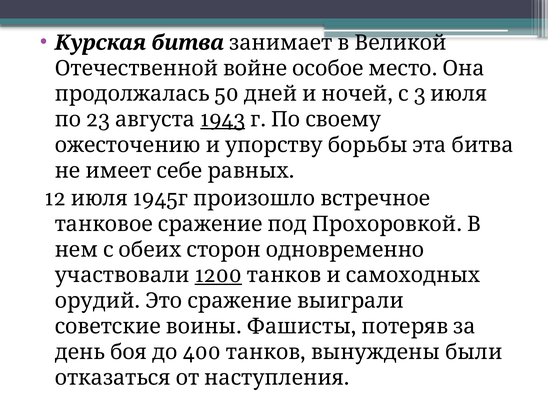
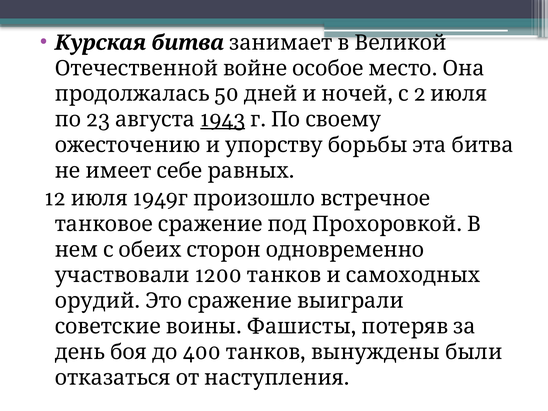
3: 3 -> 2 (420, 94)
1945: 1945 -> 1949 (155, 199)
1200 underline: present -> none (218, 275)
